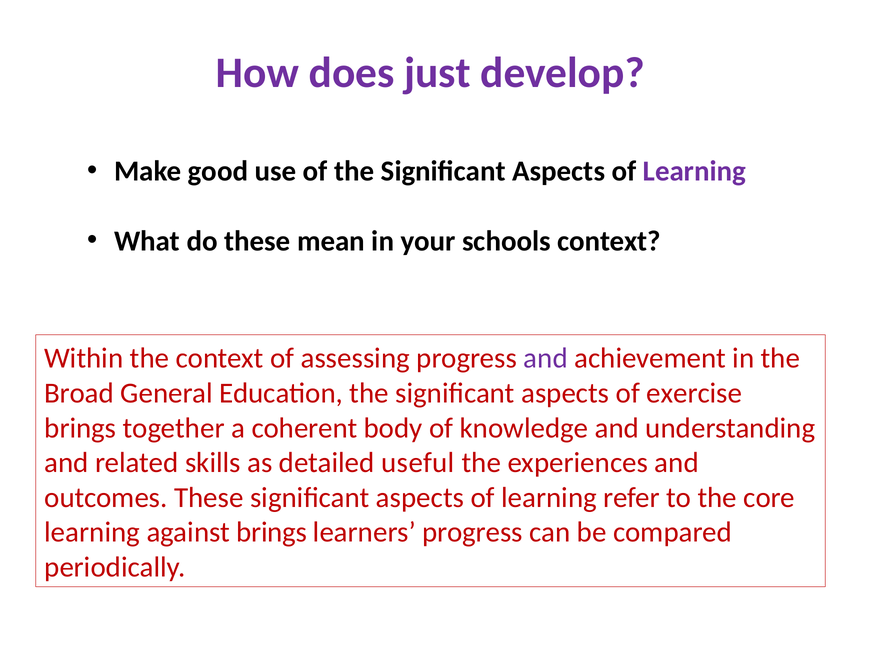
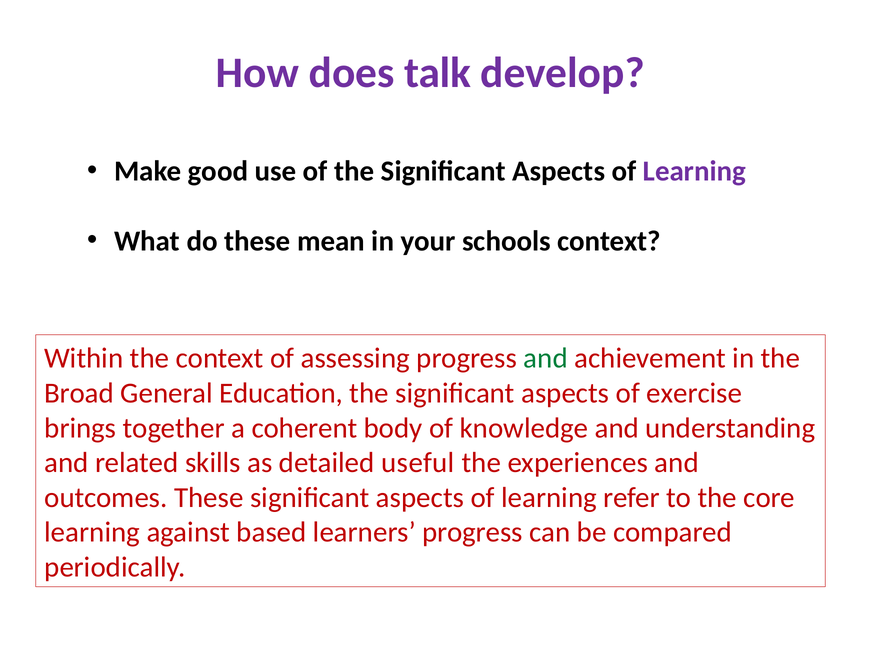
just: just -> talk (438, 73)
and colour: purple -> green (546, 358)
against brings: brings -> based (271, 532)
